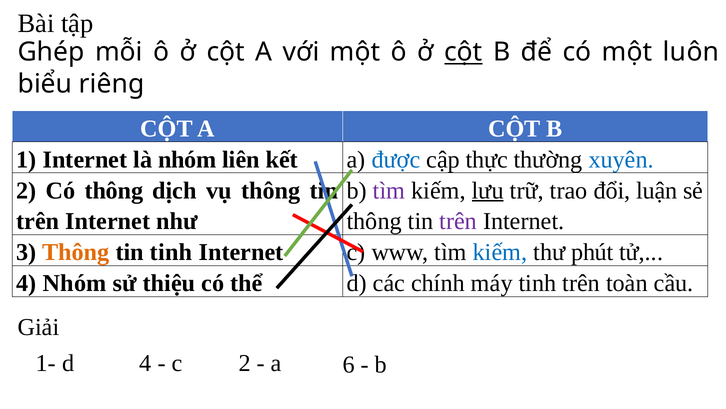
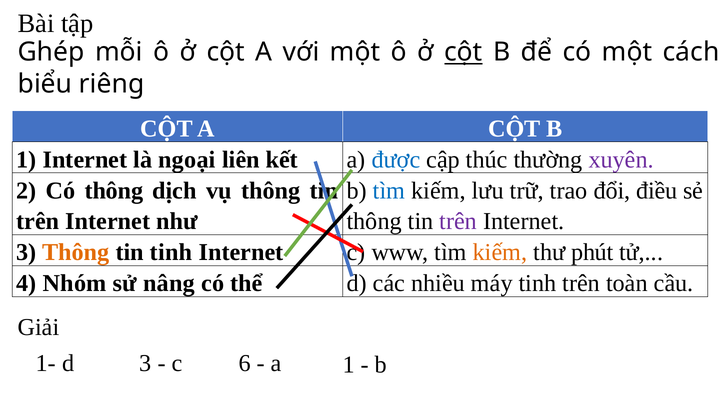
luôn: luôn -> cách (691, 52)
là nhóm: nhóm -> ngoại (187, 159)
thực: thực -> thúc (487, 159)
xuyên colour: blue -> purple (621, 159)
tìm colour: purple -> blue (389, 190)
lưu underline: present -> none (488, 190)
luận: luận -> điều (657, 190)
kiếm colour: blue -> orange (500, 252)
thiệu: thiệu -> nâng (169, 283)
chính: chính -> nhiều (438, 283)
d 4: 4 -> 3 (145, 362)
c 2: 2 -> 6 (245, 362)
a 6: 6 -> 1 (349, 364)
